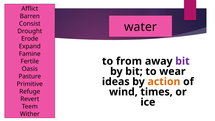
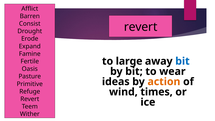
water: water -> revert (141, 27)
from: from -> large (129, 61)
bit colour: purple -> blue (182, 61)
